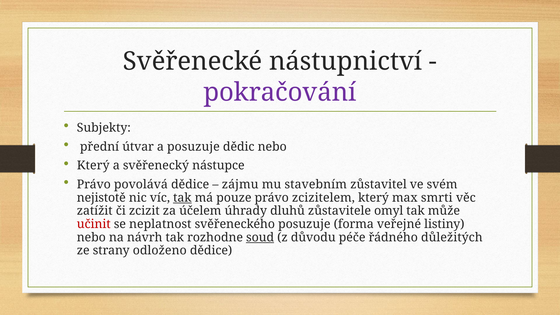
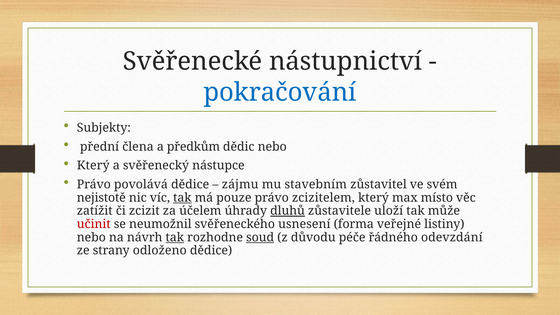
pokračování colour: purple -> blue (280, 92)
útvar: útvar -> člena (138, 147)
a posuzuje: posuzuje -> předkům (193, 147)
smrti: smrti -> místo (437, 198)
dluhů underline: none -> present (288, 211)
omyl: omyl -> uloží (389, 211)
neplatnost: neplatnost -> neumožnil (160, 224)
svěřeneckého posuzuje: posuzuje -> usnesení (304, 224)
tak underline: none -> present (175, 237)
důležitých: důležitých -> odevzdání (452, 237)
